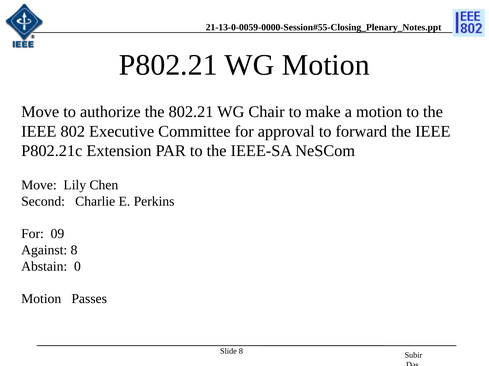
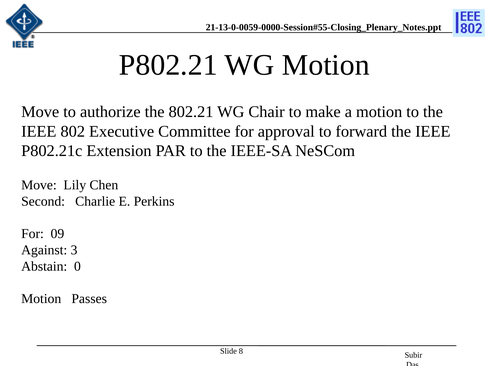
Against 8: 8 -> 3 (74, 251)
